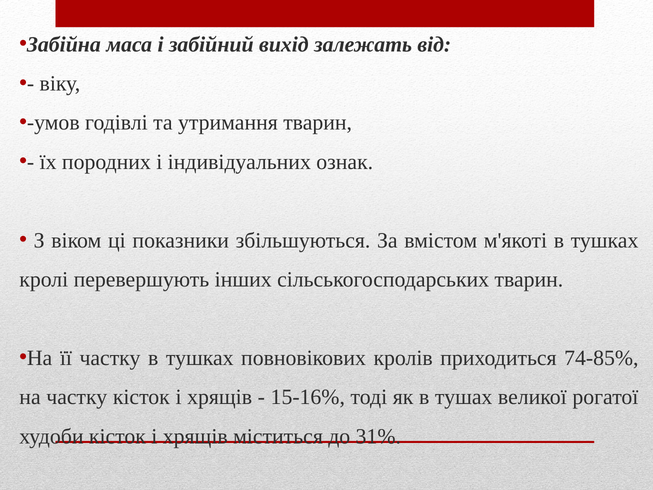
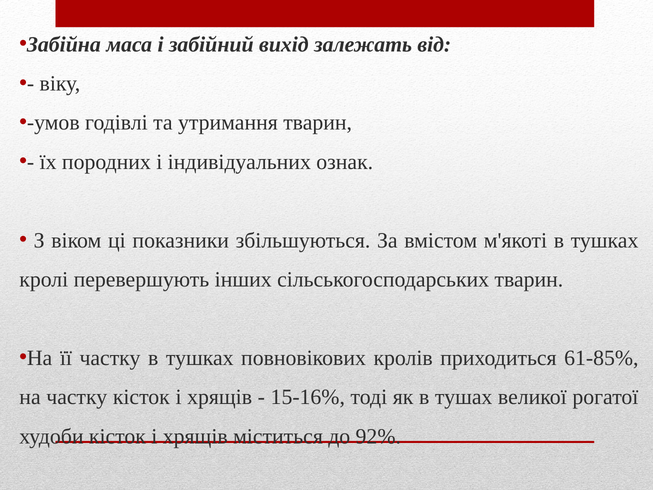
74-85%: 74-85% -> 61-85% (601, 358)
31%: 31% -> 92% (378, 436)
